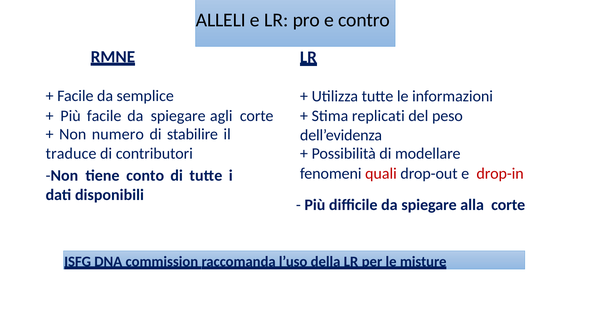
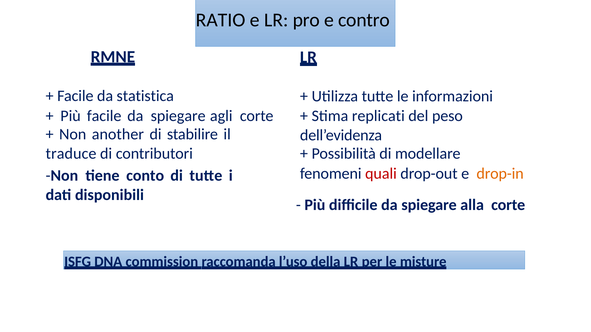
ALLELI: ALLELI -> RATIO (221, 20)
semplice: semplice -> statistica (145, 96)
numero: numero -> another (118, 134)
drop-in colour: red -> orange (500, 174)
